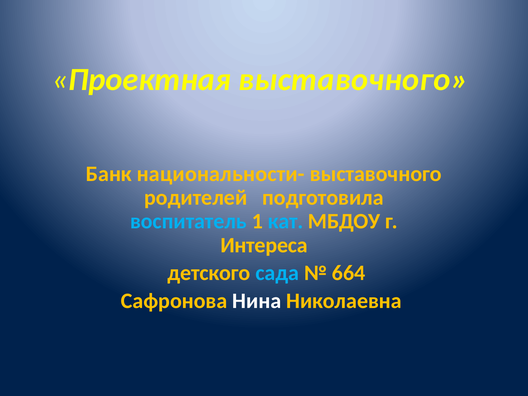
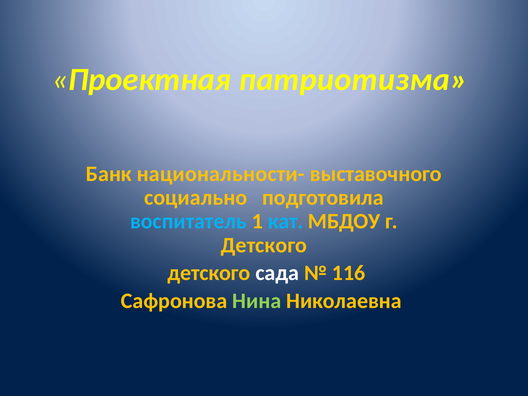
Проектная выставочного: выставочного -> патриотизма (353, 80)
родителей: родителей -> социально (196, 198)
Интереса: Интереса -> Детского (264, 245)
сада colour: light blue -> white (277, 273)
664: 664 -> 116 (349, 273)
Нина colour: white -> light green (257, 301)
